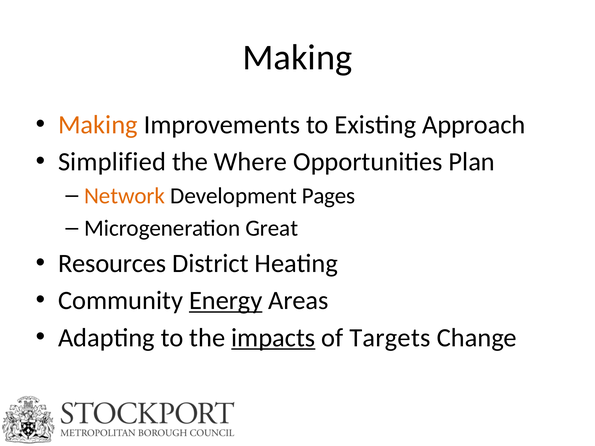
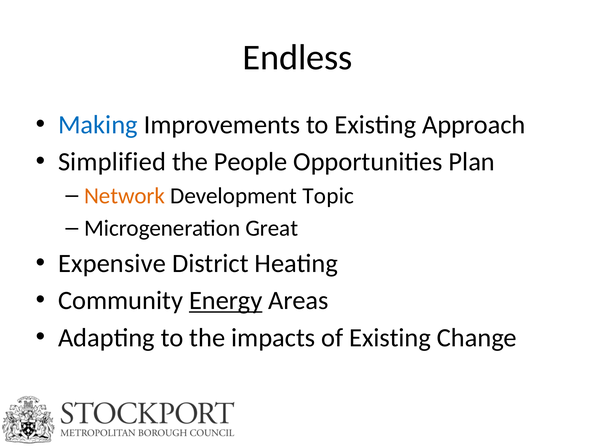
Making: Making -> Endless (297, 58)
Making colour: orange -> blue (98, 125)
Where: Where -> People (251, 162)
Pages: Pages -> Topic (328, 196)
Resources: Resources -> Expensive (112, 264)
impacts underline: present -> none (273, 338)
of Targets: Targets -> Existing (390, 338)
